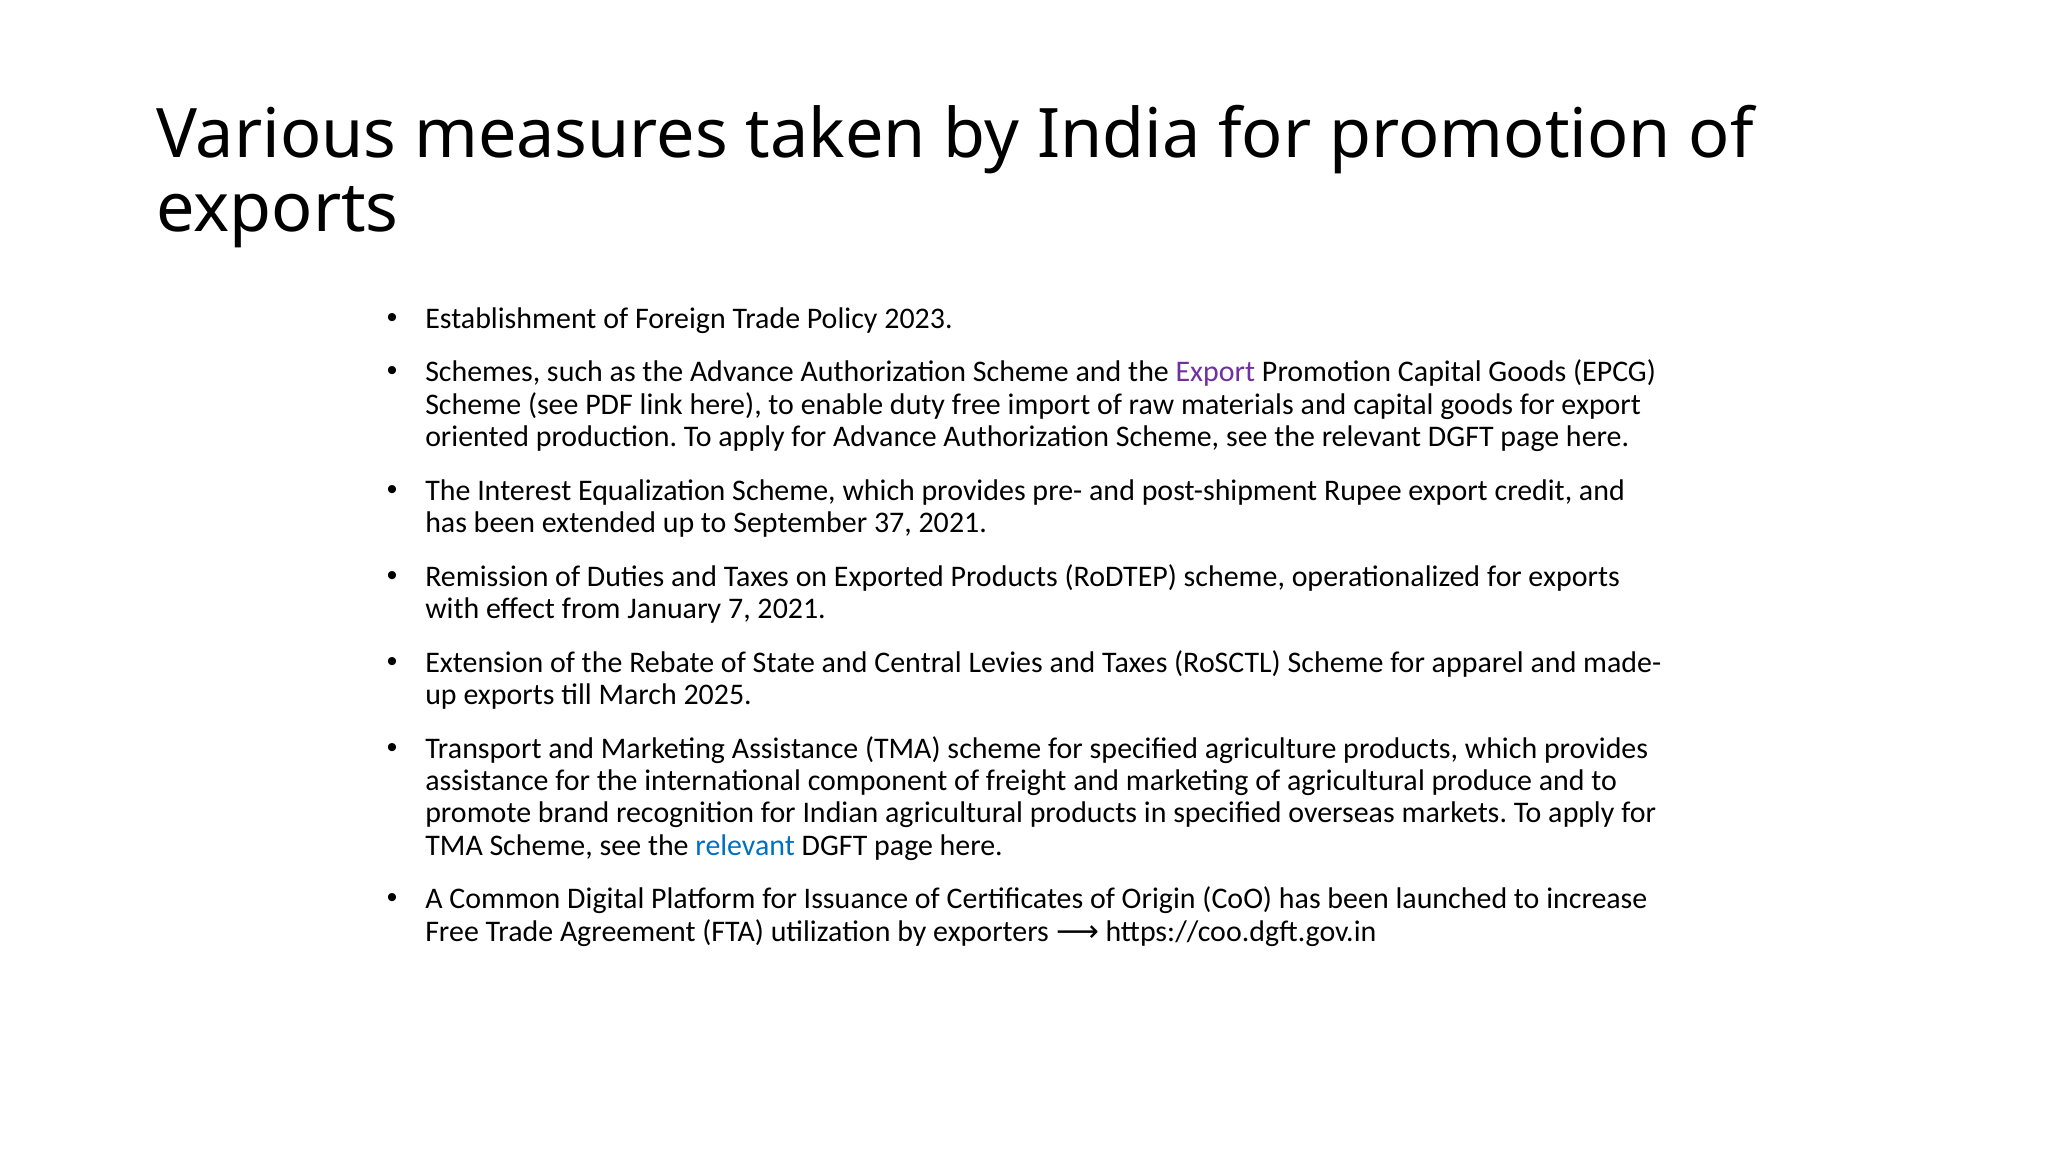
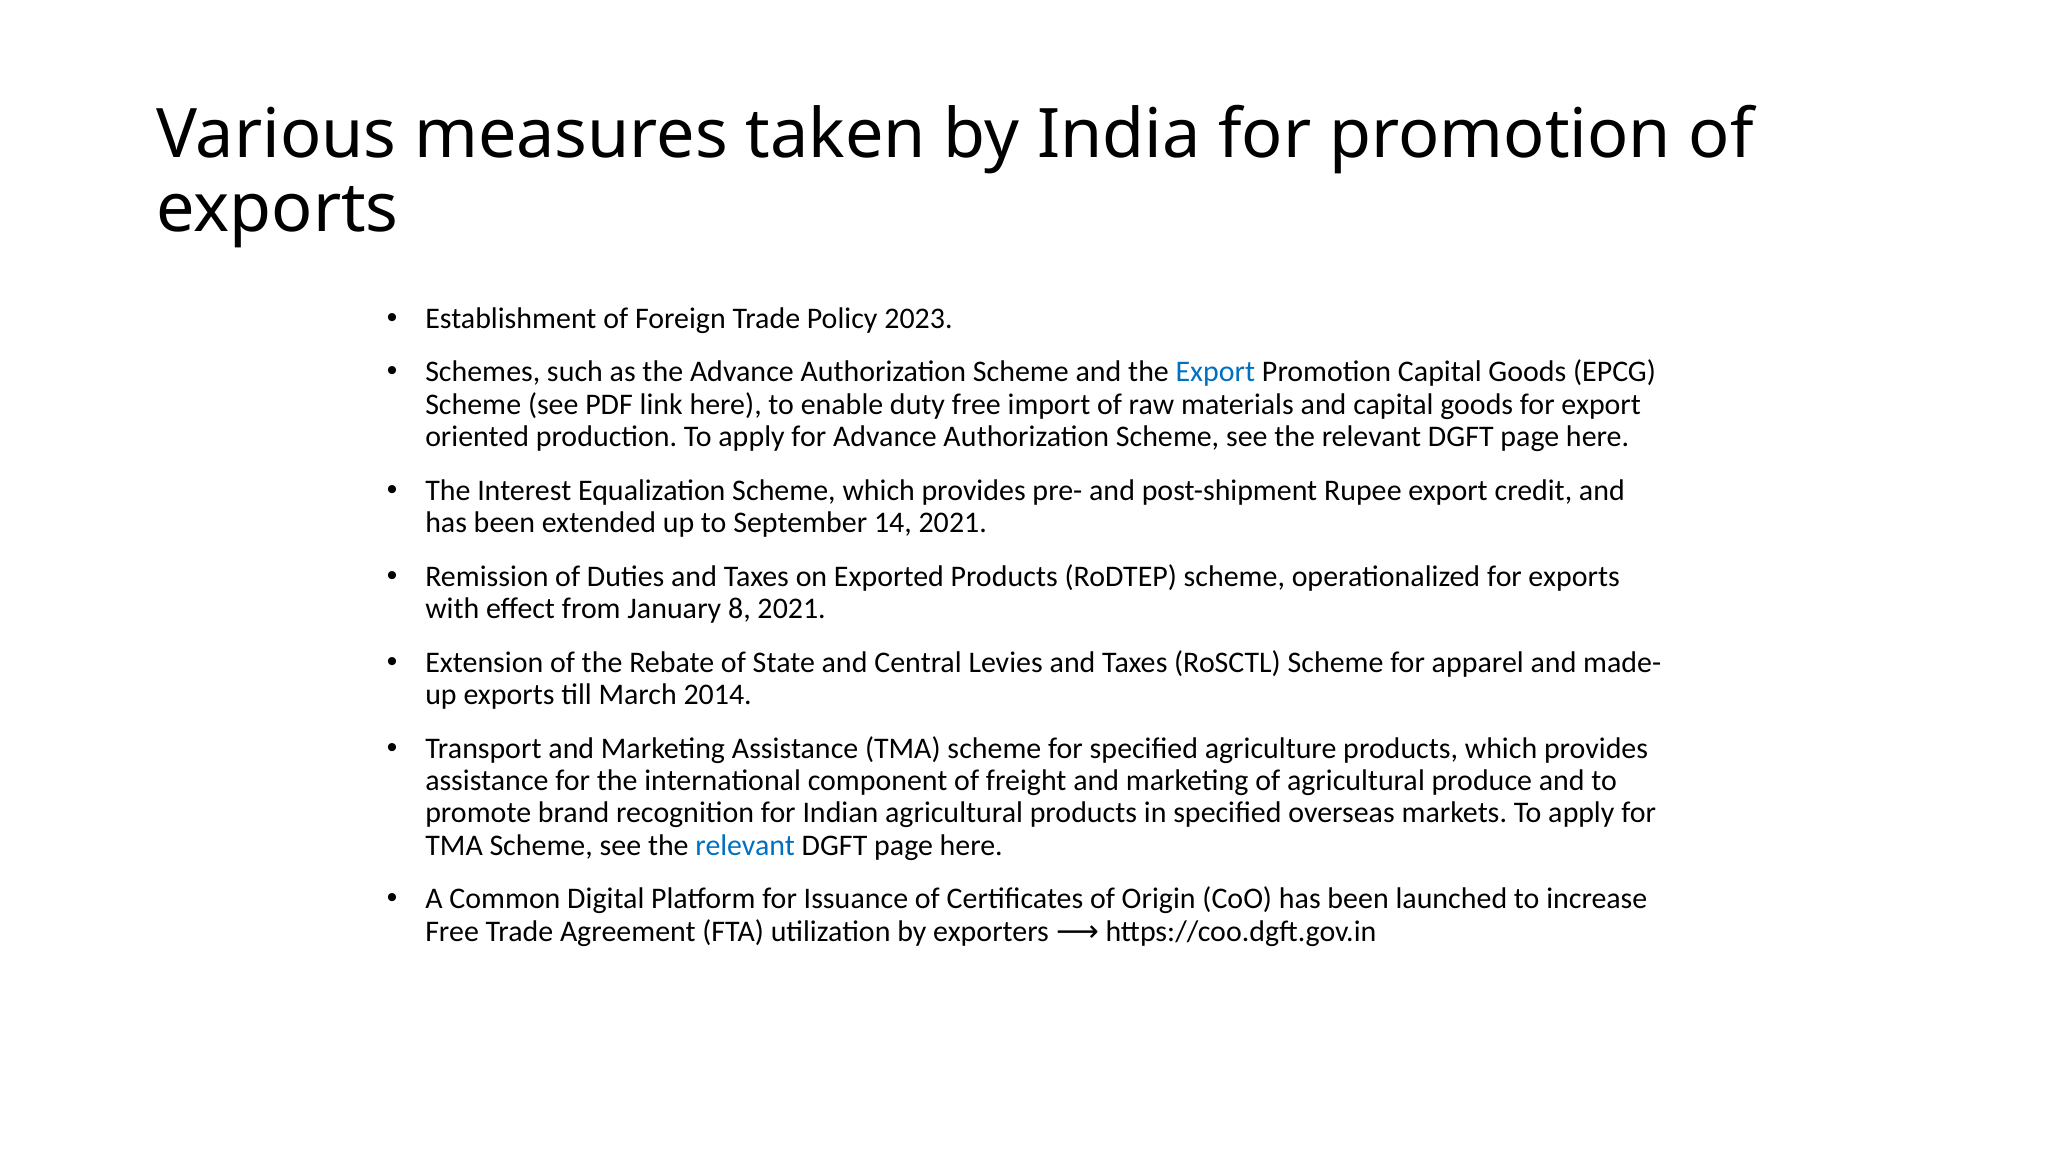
Export colour: purple -> blue (1215, 372)
37: 37 -> 14 (893, 523)
7: 7 -> 8 (739, 609)
2025: 2025 -> 2014 (718, 695)
